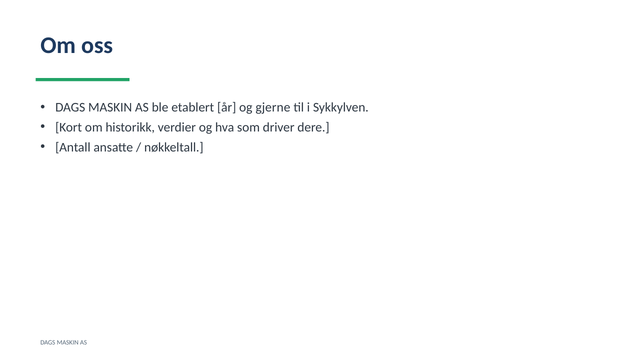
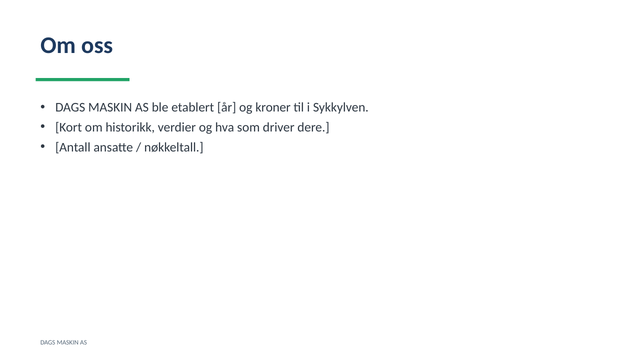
gjerne: gjerne -> kroner (273, 108)
